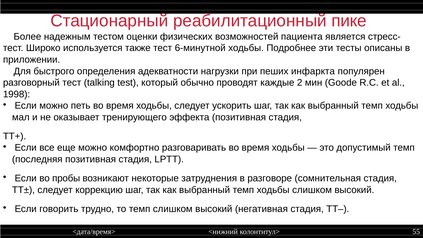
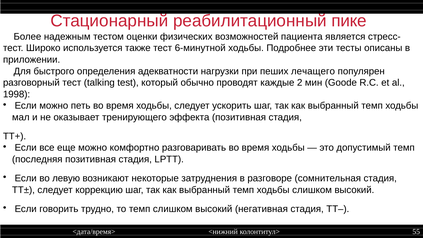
инфаркта: инфаркта -> лечащего (313, 71)
пробы: пробы -> левую (66, 178)
